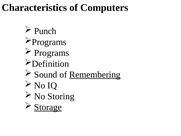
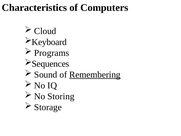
Punch: Punch -> Cloud (45, 31)
Programs: Programs -> Keyboard (49, 42)
Definition: Definition -> Sequences (50, 64)
Storage underline: present -> none (48, 107)
